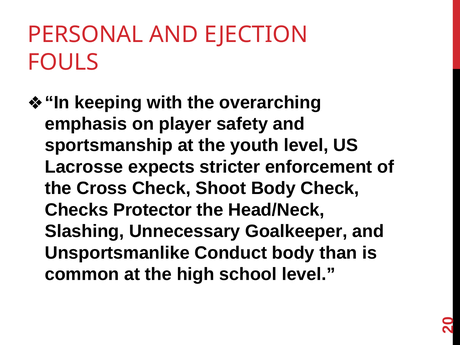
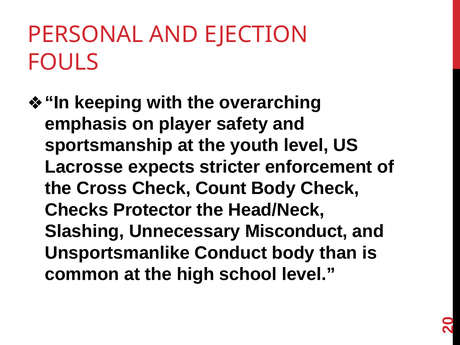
Shoot: Shoot -> Count (221, 188)
Goalkeeper: Goalkeeper -> Misconduct (296, 231)
